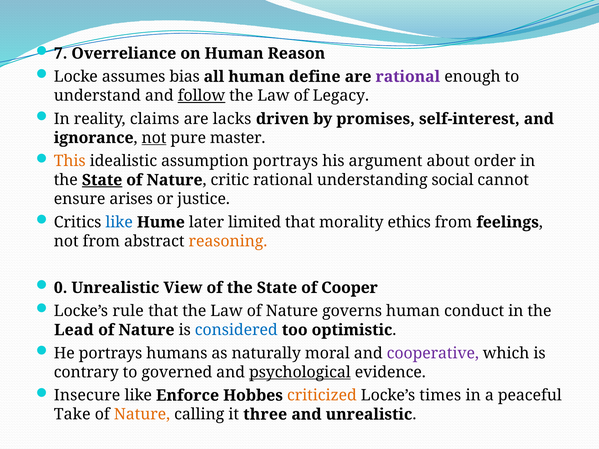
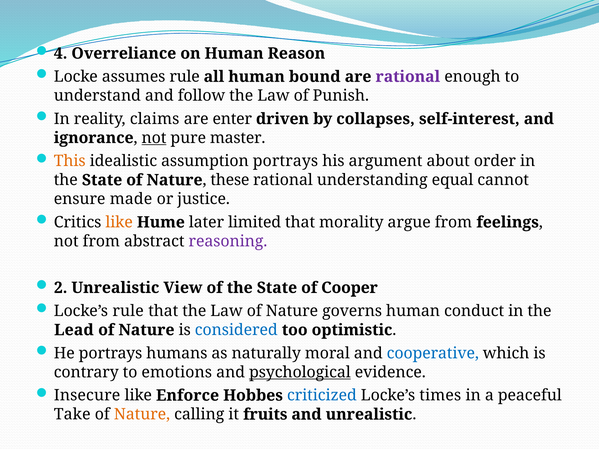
7: 7 -> 4 (61, 53)
assumes bias: bias -> rule (185, 77)
define: define -> bound (315, 77)
follow underline: present -> none (201, 96)
Legacy: Legacy -> Punish (341, 96)
lacks: lacks -> enter (232, 119)
promises: promises -> collapses (376, 119)
State underline: present -> none (102, 180)
critic: critic -> these (230, 180)
social: social -> equal (453, 180)
arises: arises -> made (131, 199)
like colour: blue -> orange (119, 222)
ethics: ethics -> argue (409, 222)
reasoning colour: orange -> purple (228, 241)
0: 0 -> 2 (61, 288)
cooperative colour: purple -> blue (433, 353)
governed: governed -> emotions (177, 372)
criticized colour: orange -> blue (322, 396)
three: three -> fruits (265, 415)
